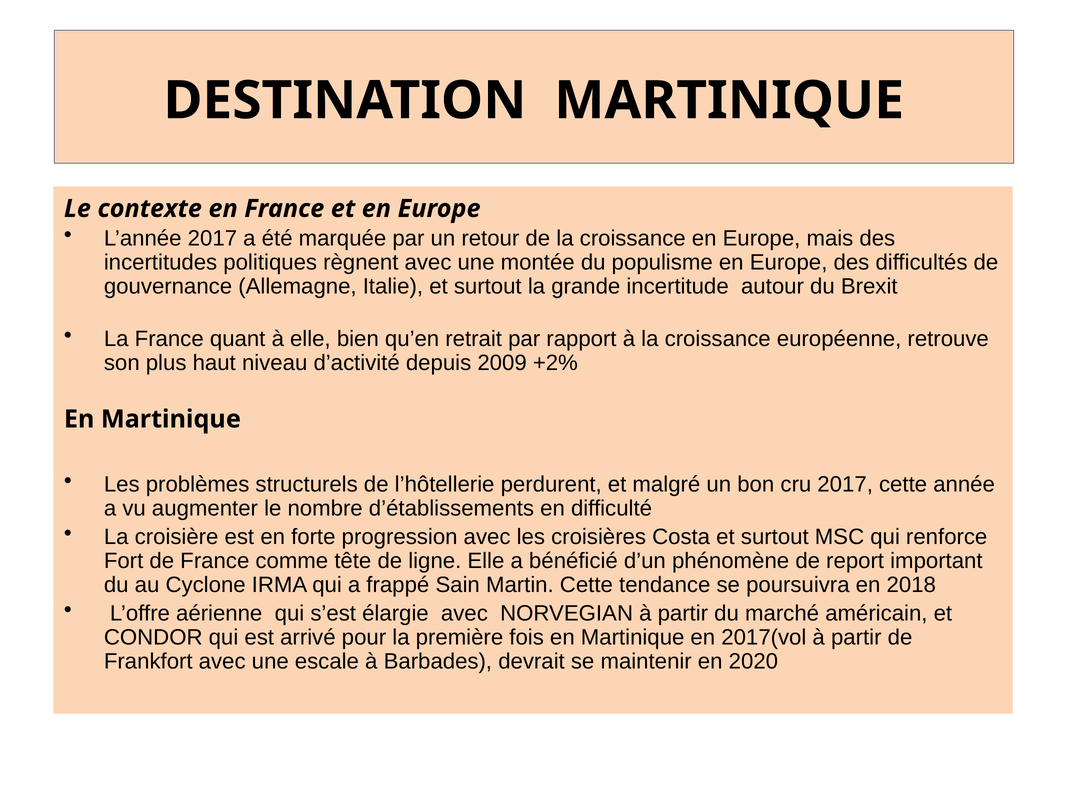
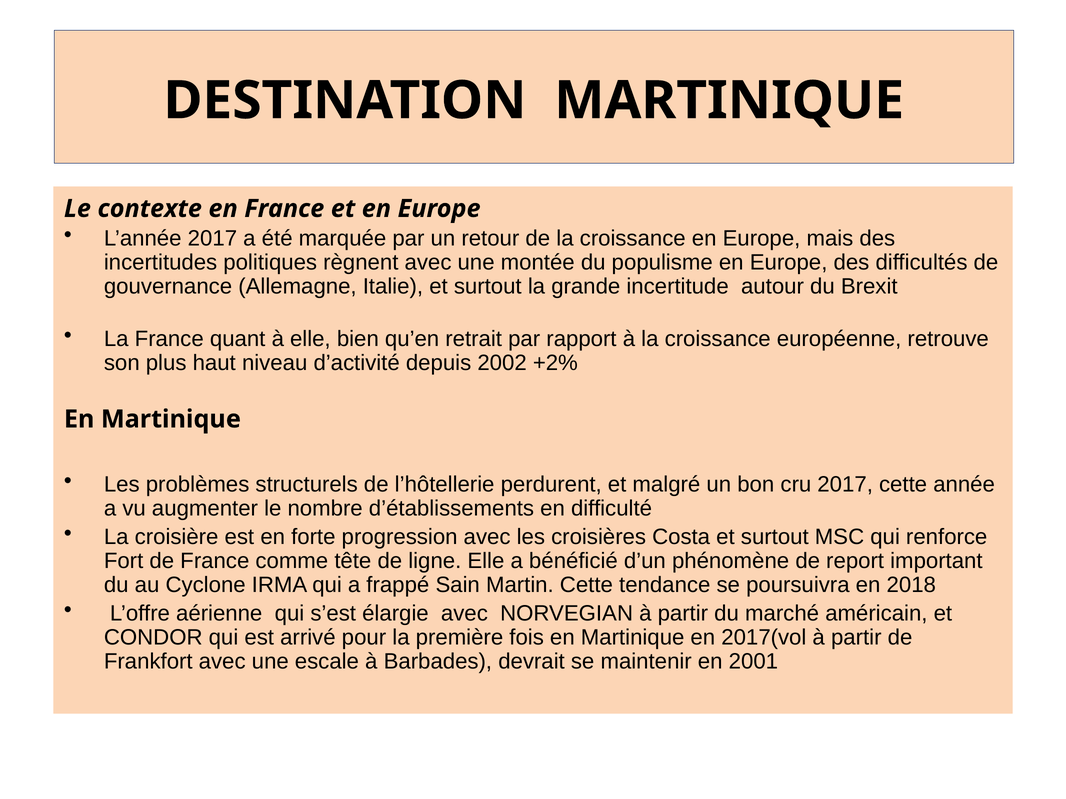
2009: 2009 -> 2002 (502, 363)
2020: 2020 -> 2001 (753, 662)
